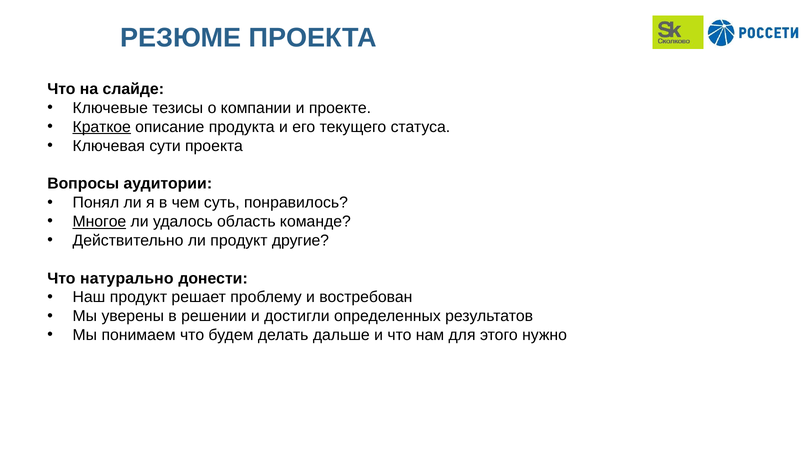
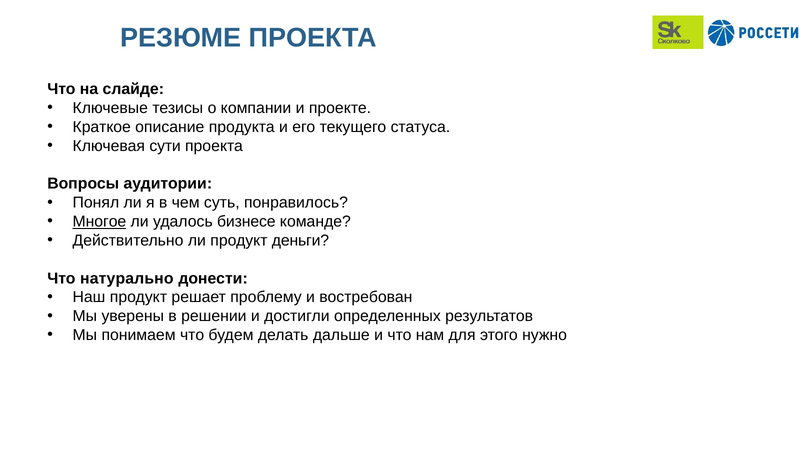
Краткое underline: present -> none (102, 127)
область: область -> бизнесе (246, 222)
другие: другие -> деньги (300, 241)
